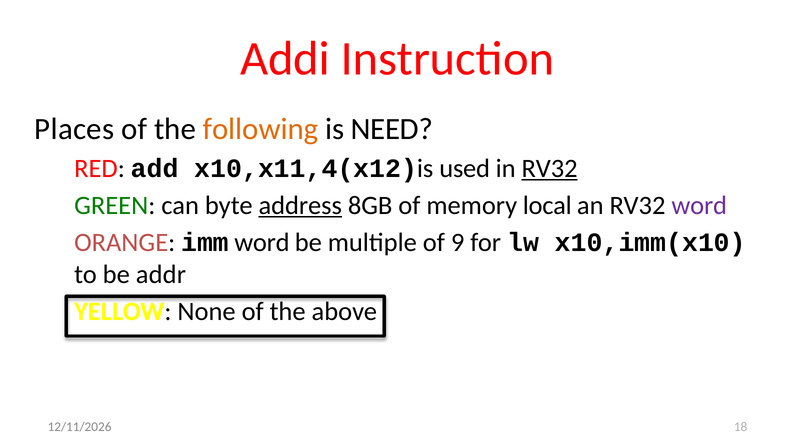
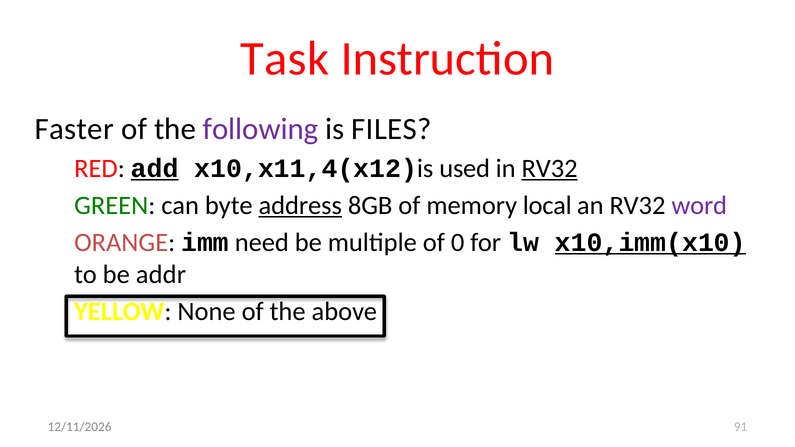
Addi: Addi -> Task (285, 59)
Places: Places -> Faster (74, 129)
following colour: orange -> purple (261, 129)
NEED: NEED -> FILES (392, 129)
add underline: none -> present (155, 168)
imm word: word -> need (262, 243)
9: 9 -> 0 (458, 243)
x10,imm(x10 underline: none -> present (650, 243)
18: 18 -> 91 (741, 427)
